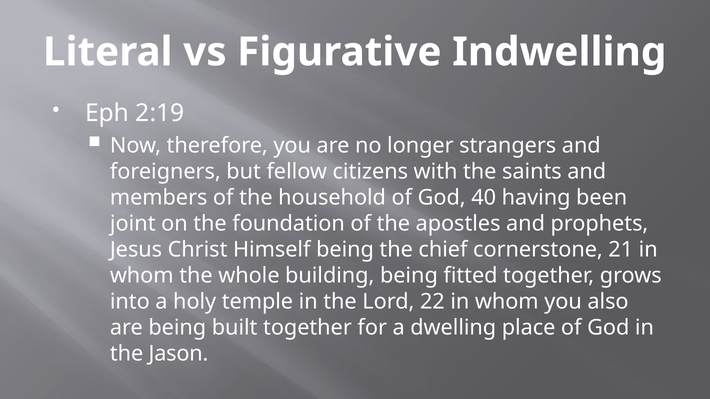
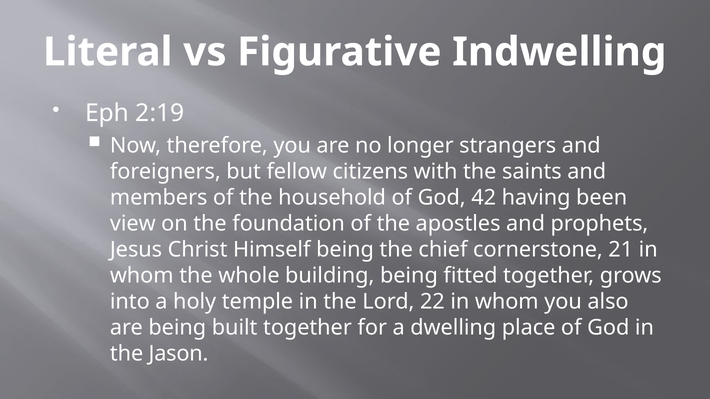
40: 40 -> 42 (484, 198)
joint: joint -> view (133, 224)
